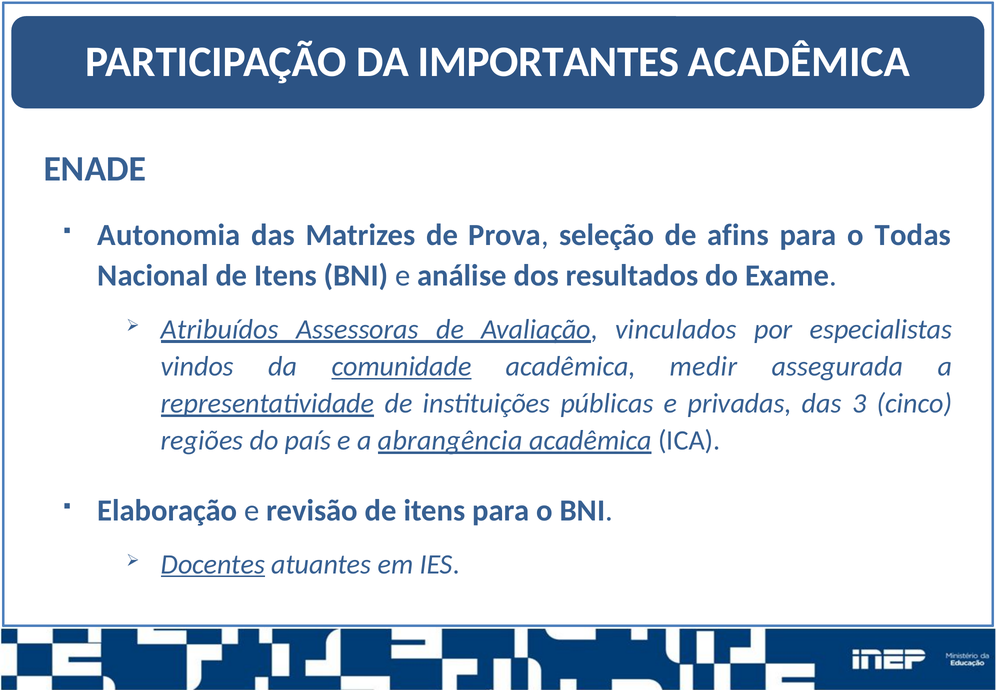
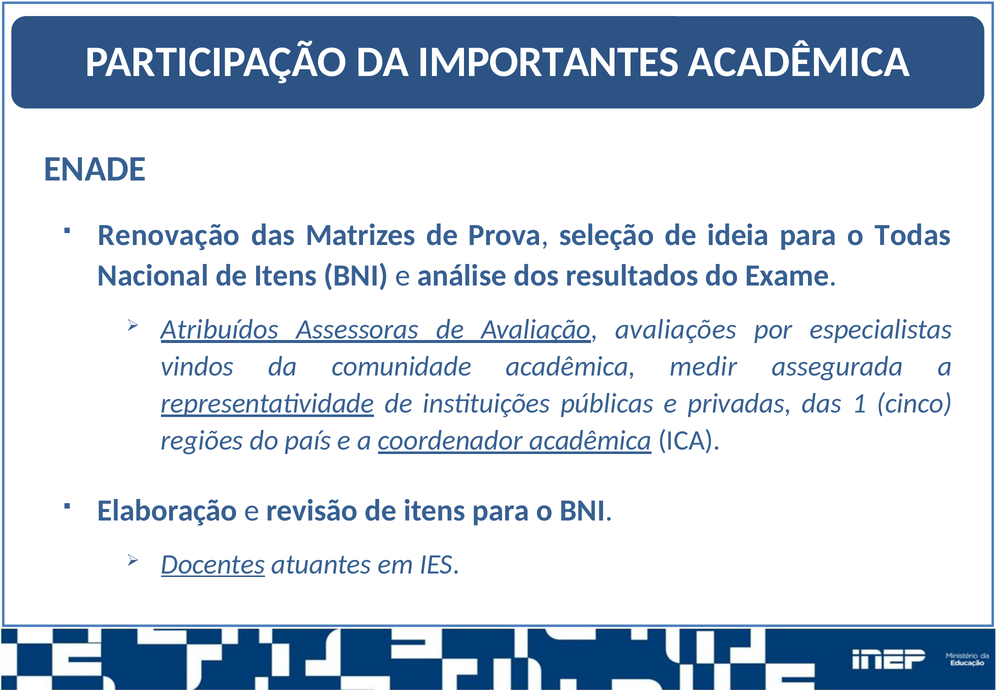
Autonomia: Autonomia -> Renovação (169, 235)
afins: afins -> ideia (738, 235)
vinculados: vinculados -> avaliações (676, 329)
comunidade underline: present -> none (402, 366)
3: 3 -> 1 (859, 403)
abrangência: abrangência -> coordenador (450, 440)
